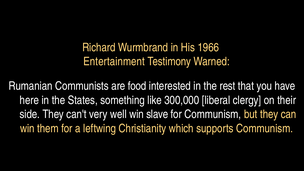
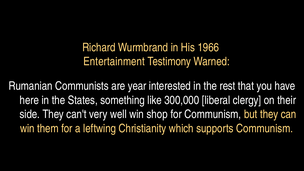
food: food -> year (137, 86)
slave: slave -> shop (157, 114)
